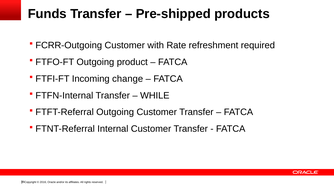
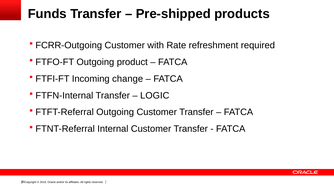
WHILE: WHILE -> LOGIC (155, 95)
